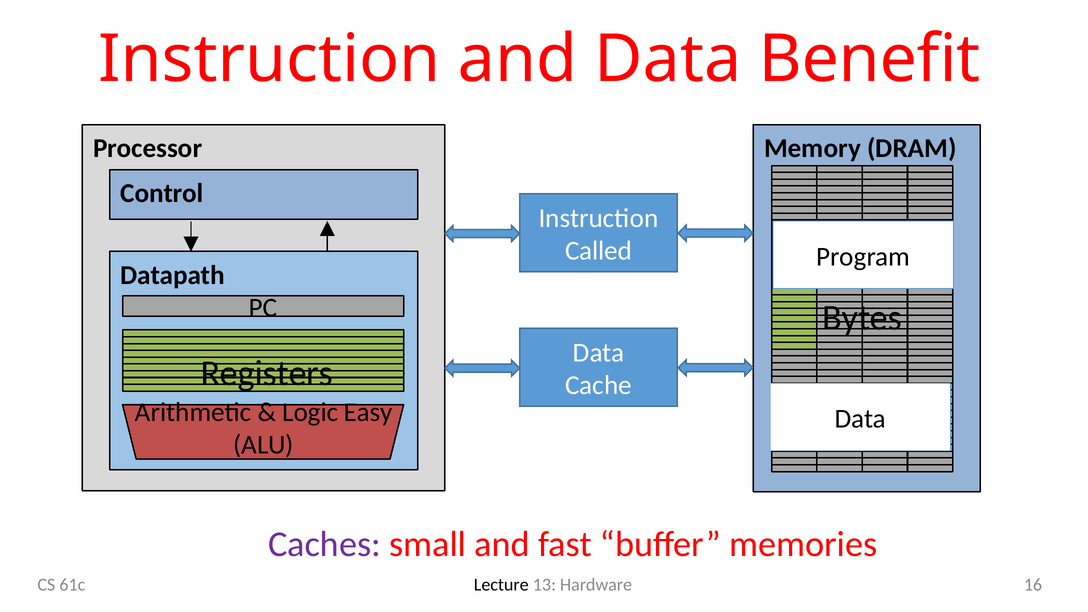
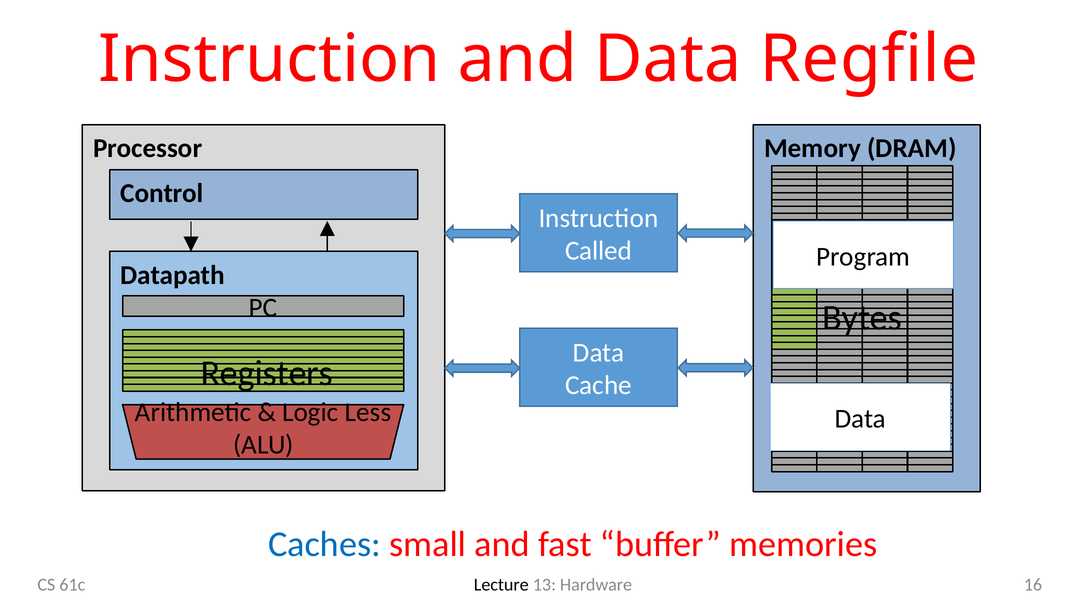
Benefit: Benefit -> Regfile (869, 59)
Easy: Easy -> Less (368, 412)
Caches colour: purple -> blue (324, 544)
